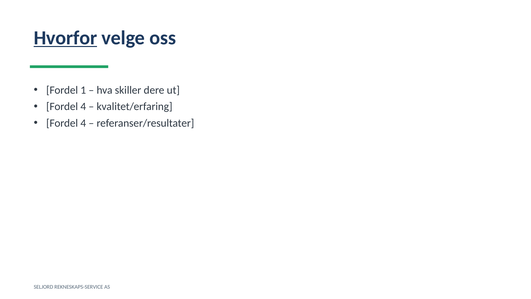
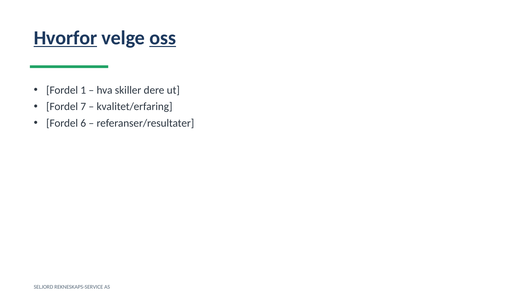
oss underline: none -> present (163, 38)
4: 4 -> 7 (83, 107)
4: 4 -> 6 (83, 123)
